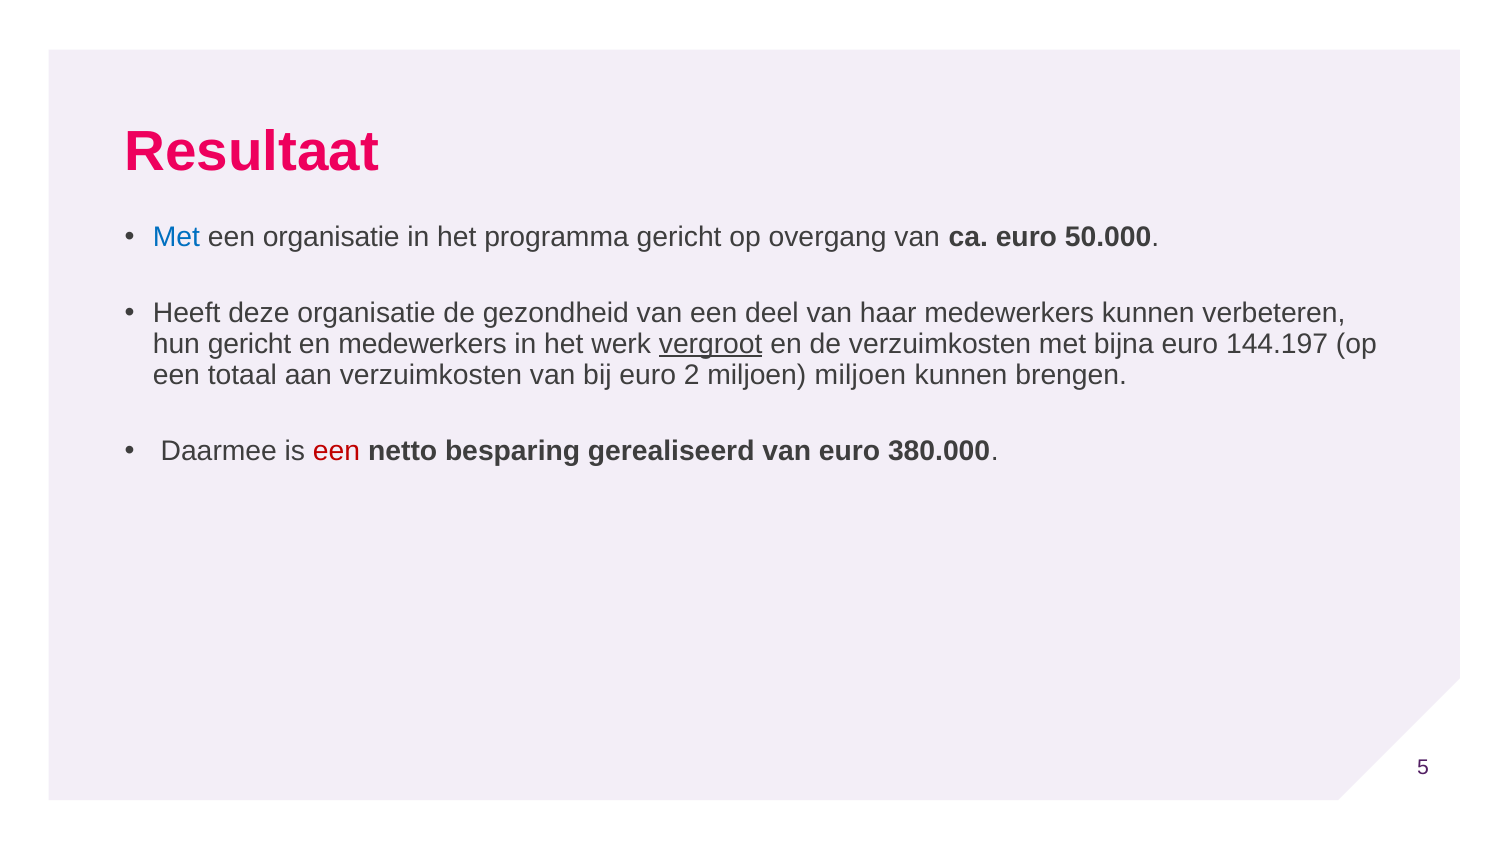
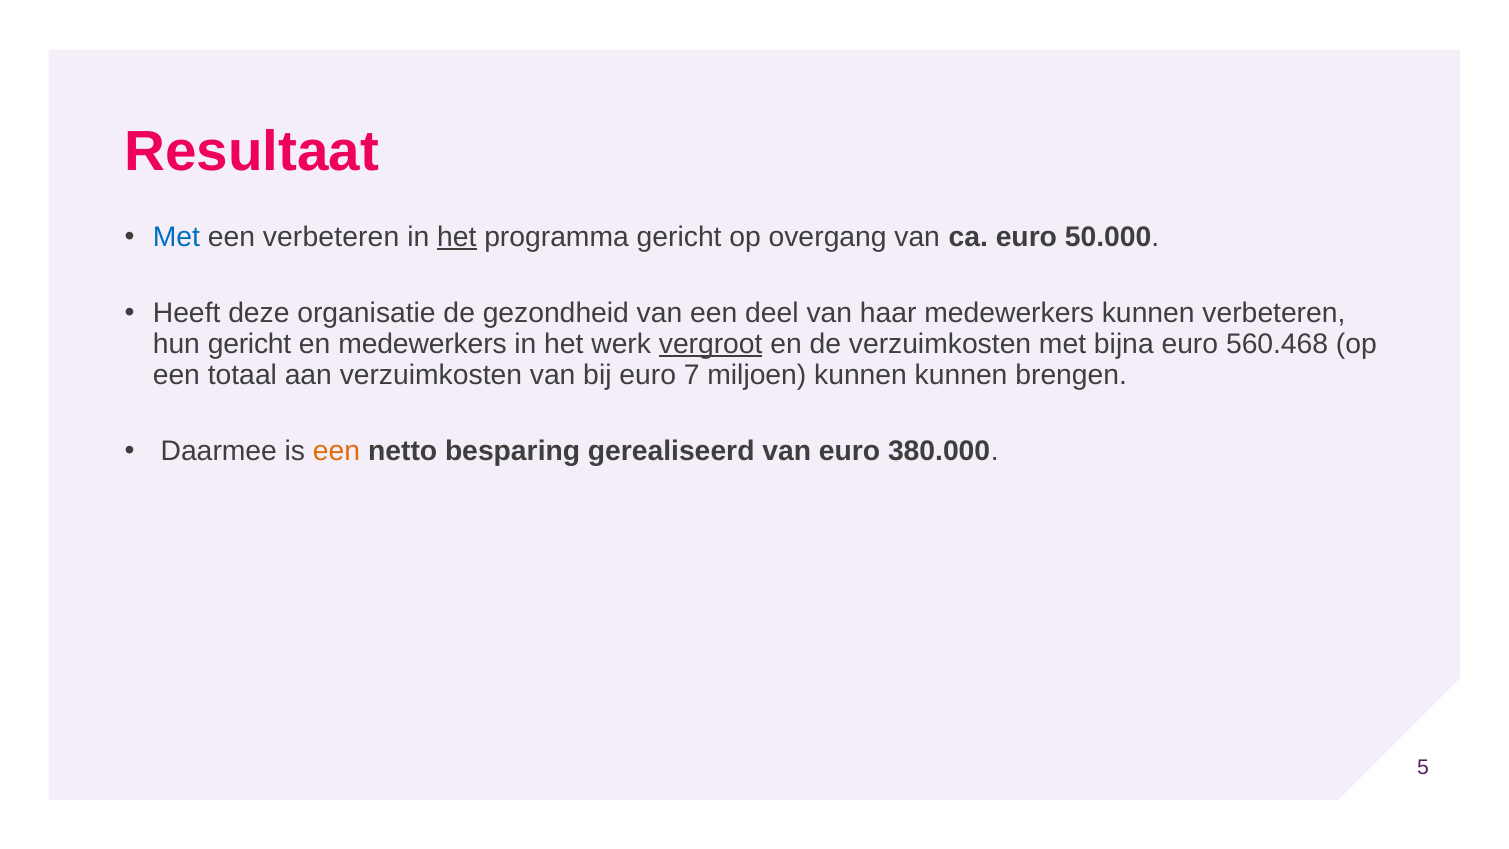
een organisatie: organisatie -> verbeteren (331, 237)
het underline: none -> present (457, 237)
144.197: 144.197 -> 560.468 (1277, 344)
2: 2 -> 7 (692, 375)
miljoen miljoen: miljoen -> kunnen (861, 375)
een colour: red -> orange (337, 451)
